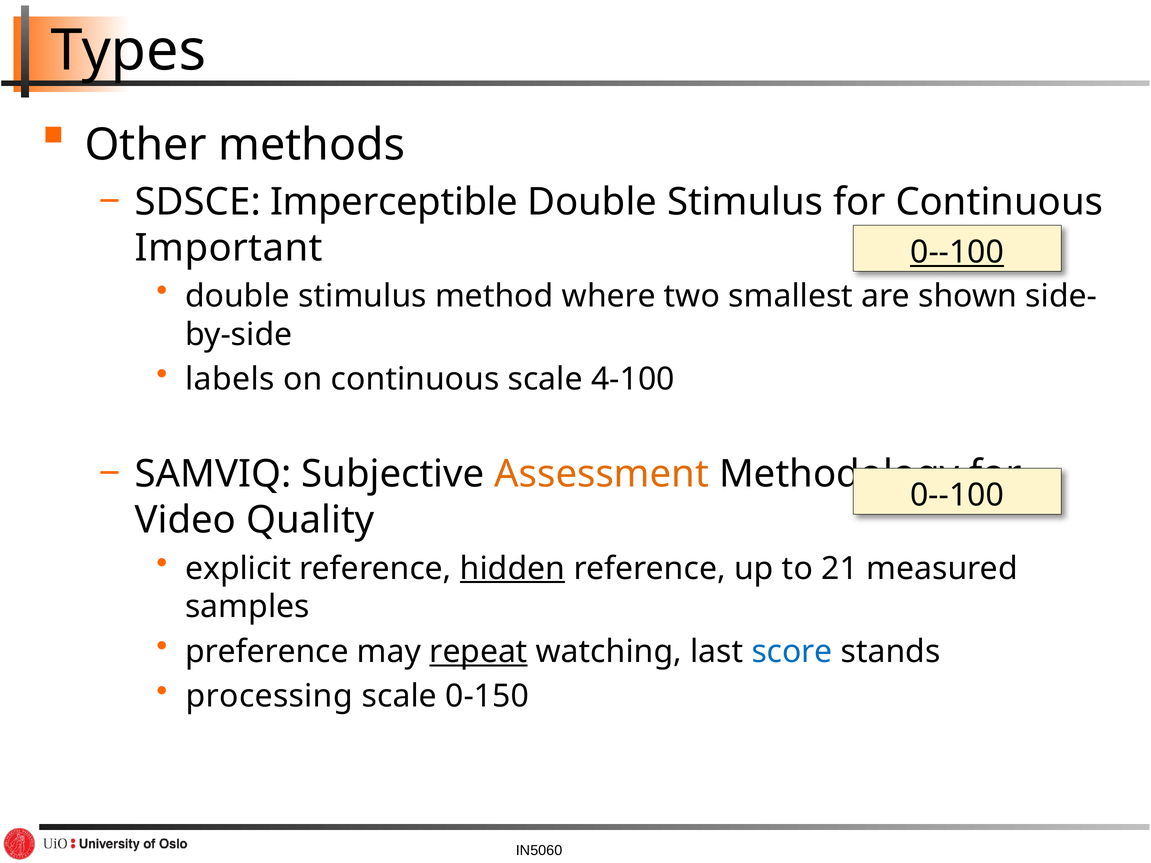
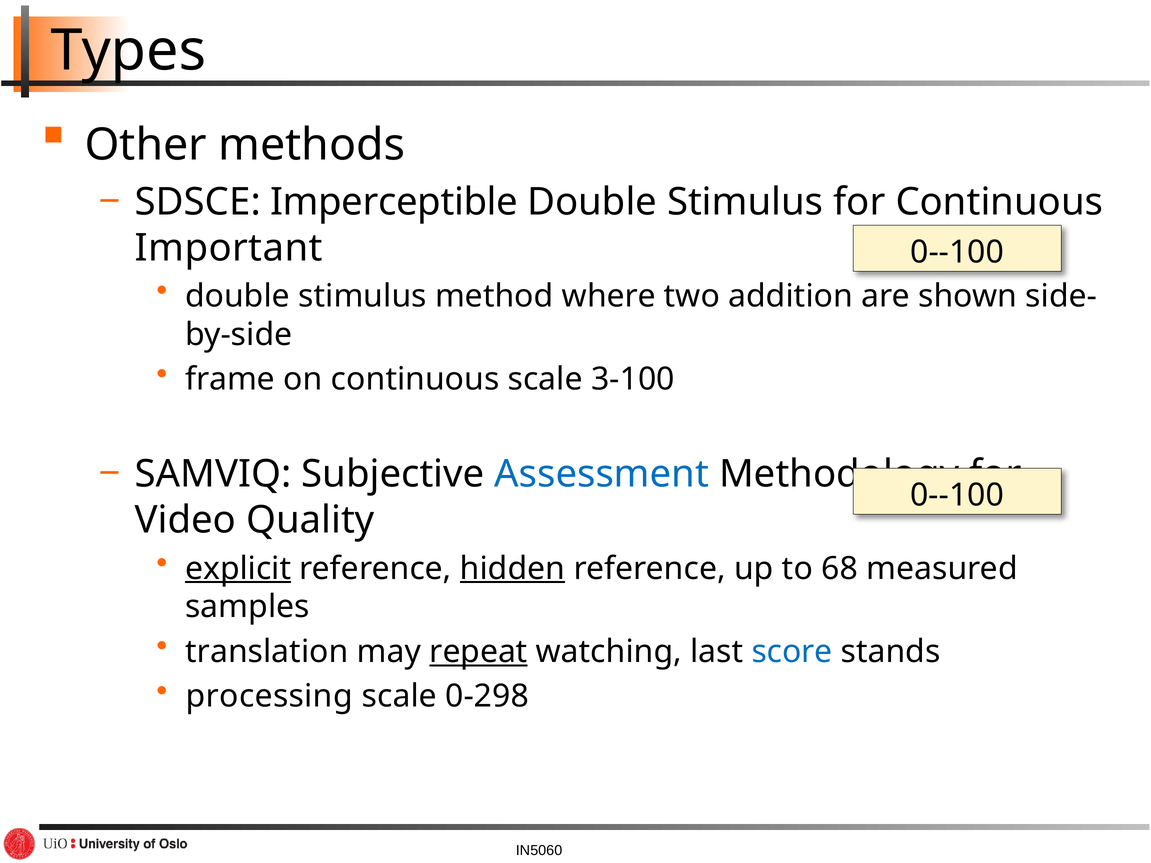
0--100 underline: present -> none (957, 252)
smallest: smallest -> addition (791, 296)
labels: labels -> frame (230, 379)
4-100: 4-100 -> 3-100 (633, 379)
Assessment colour: orange -> blue (602, 474)
explicit underline: none -> present (238, 569)
21: 21 -> 68 (840, 569)
preference: preference -> translation (267, 652)
0-150: 0-150 -> 0-298 (487, 697)
